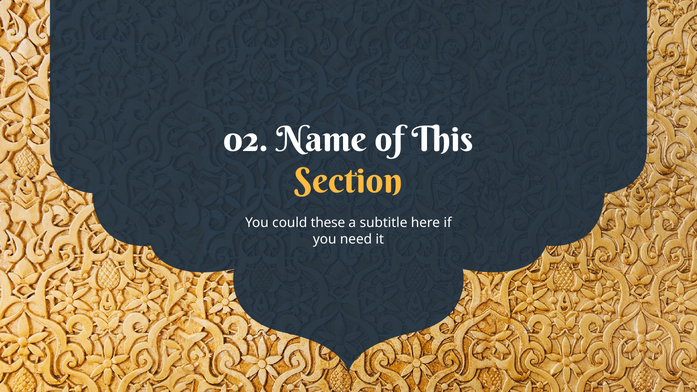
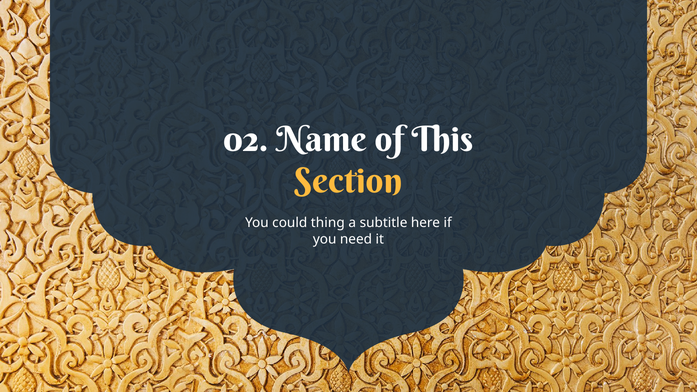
these: these -> thing (328, 223)
